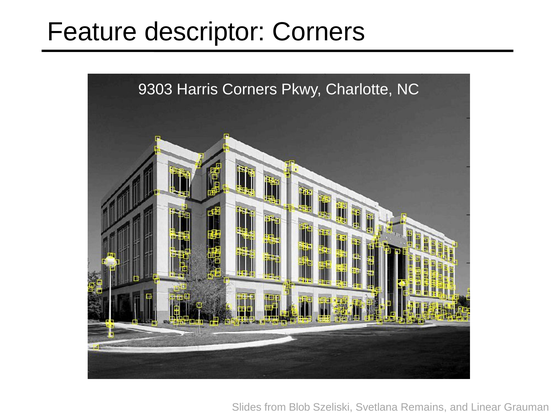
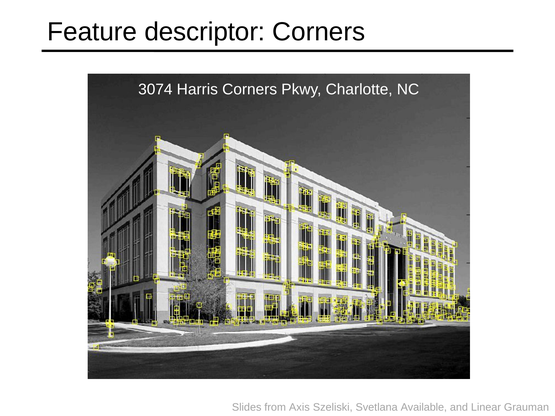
9303: 9303 -> 3074 (155, 89)
Blob: Blob -> Axis (299, 408)
Remains: Remains -> Available (424, 408)
